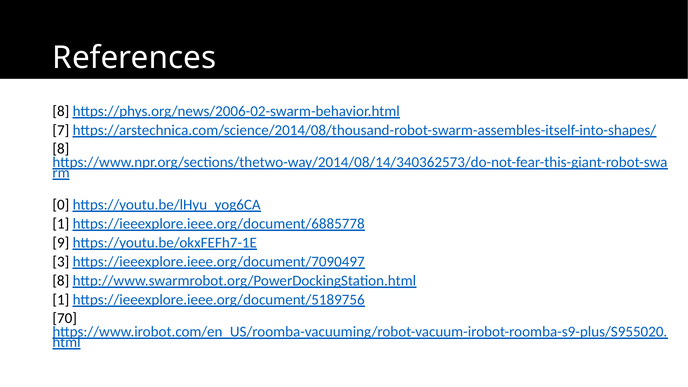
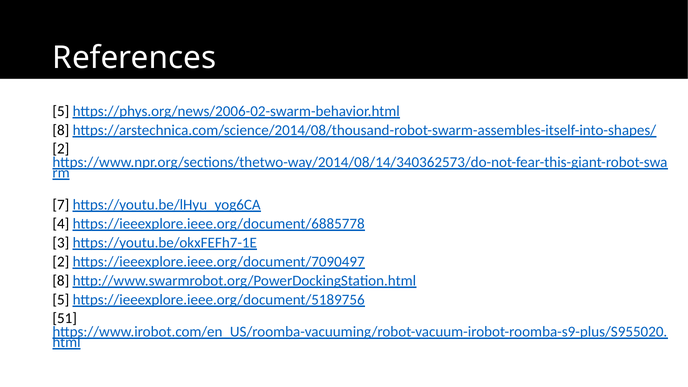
8: 8 -> 5 (61, 111)
7: 7 -> 8 (61, 130)
8: 8 -> 2 (61, 149)
0: 0 -> 7 (61, 205)
1: 1 -> 4 (61, 224)
9: 9 -> 3 (61, 243)
3: 3 -> 2 (61, 262)
1: 1 -> 5 (61, 300)
70: 70 -> 51 (65, 318)
